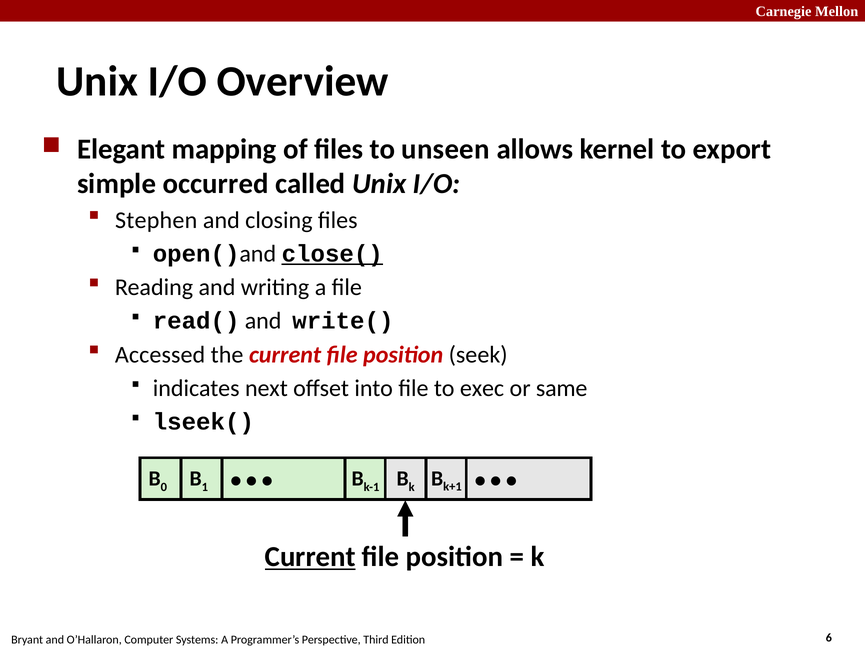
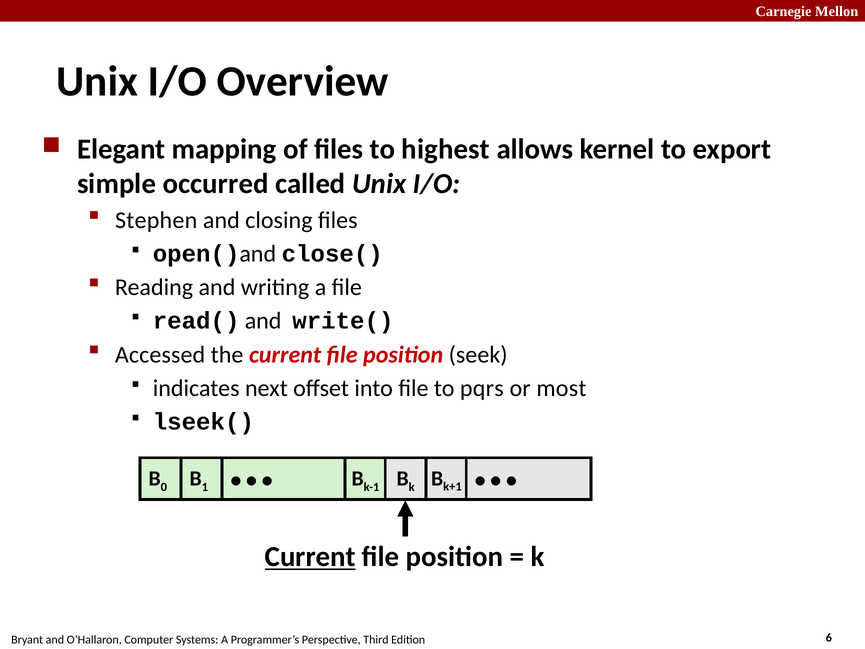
unseen: unseen -> highest (446, 149)
close( underline: present -> none (332, 254)
exec: exec -> pqrs (482, 388)
same: same -> most (561, 388)
